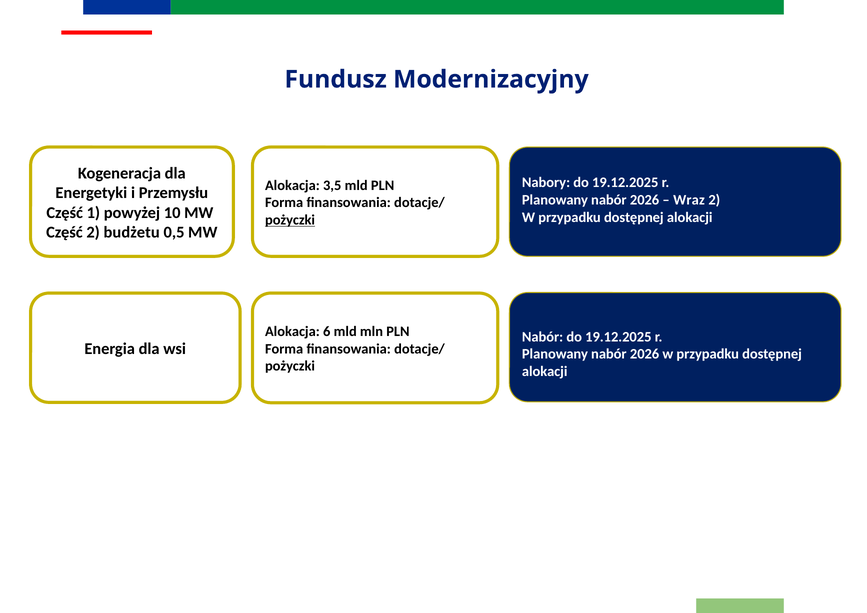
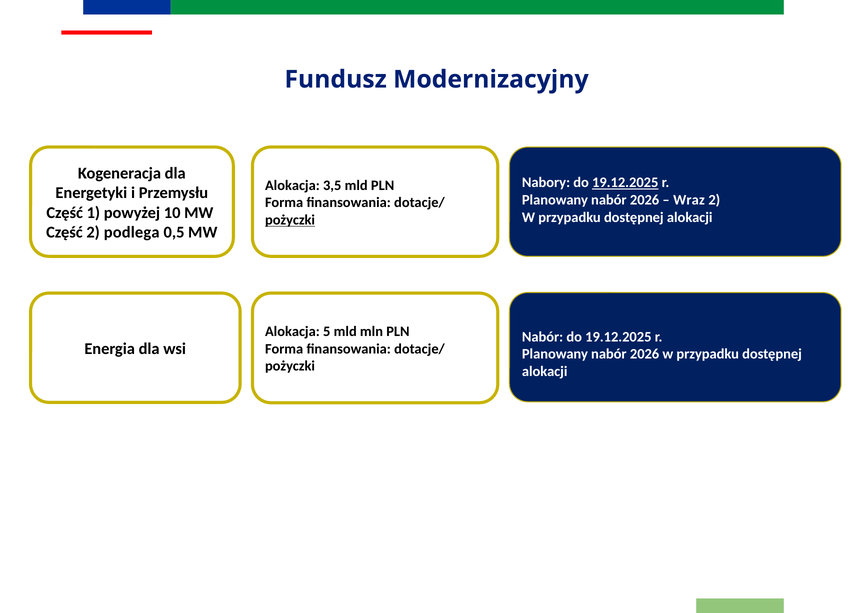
19.12.2025 underline: none -> present (625, 183)
budżetu: budżetu -> podlega (132, 232)
6: 6 -> 5 (327, 332)
